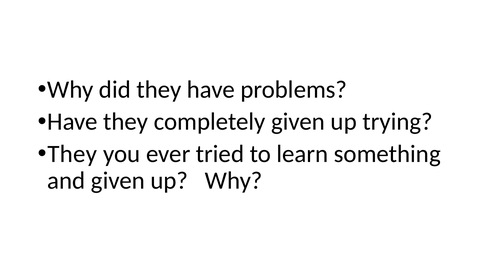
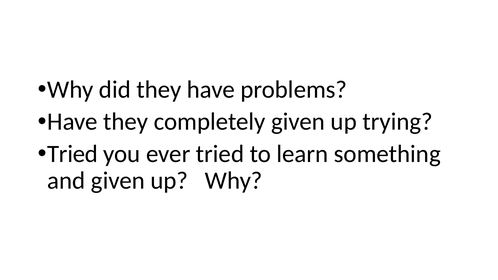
They: They -> Tried (73, 154)
